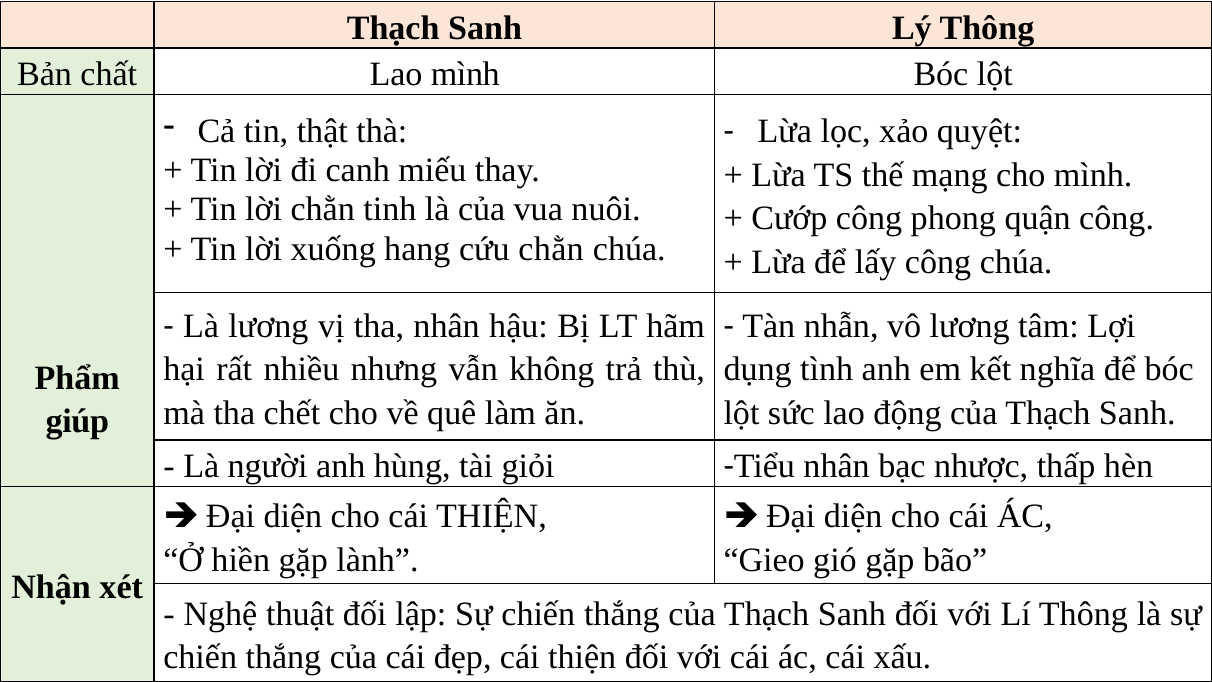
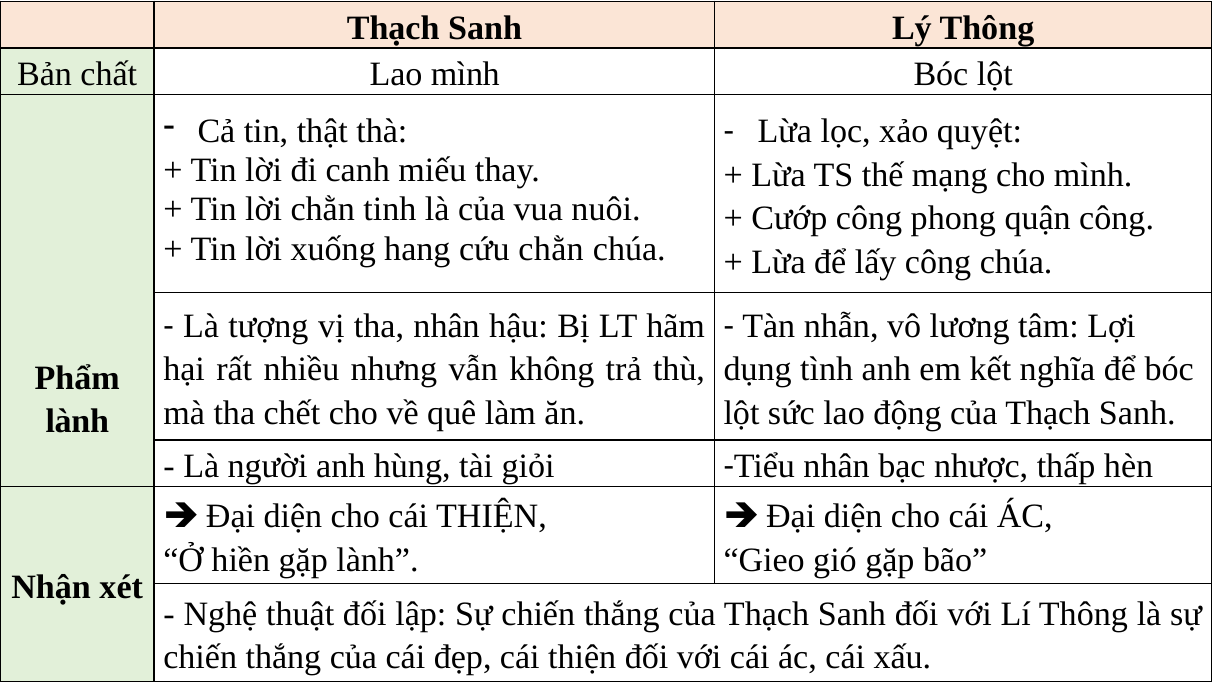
Là lương: lương -> tượng (268, 326)
giúp: giúp -> lành (77, 421)
